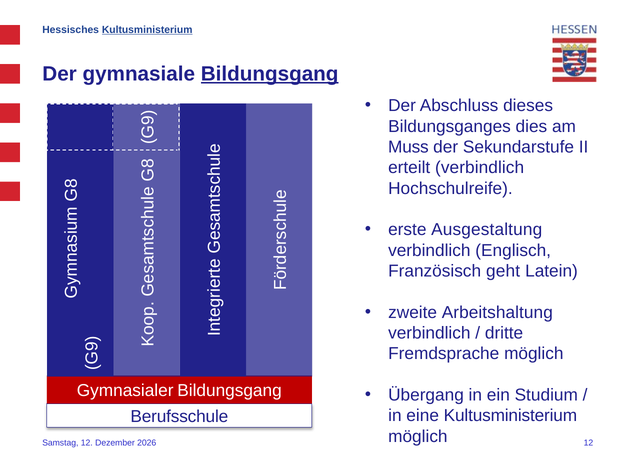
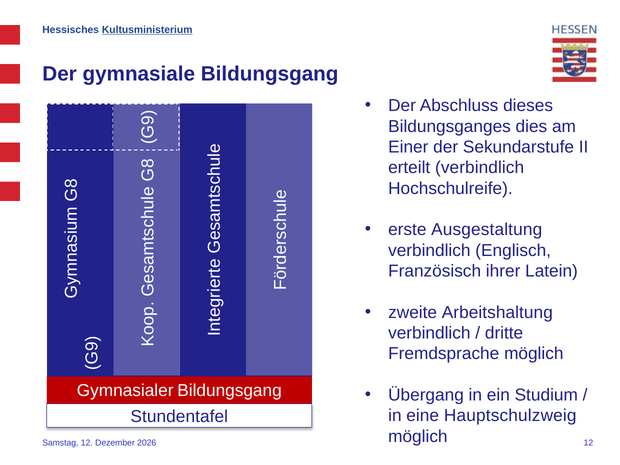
Bildungsgang underline: present -> none (270, 74)
Muss: Muss -> Einer (408, 147)
geht: geht -> ihrer (503, 271)
eine Kultusministerium: Kultusministerium -> Hauptschulzweig (510, 416)
Berufsschule: Berufsschule -> Stundentafel (179, 416)
